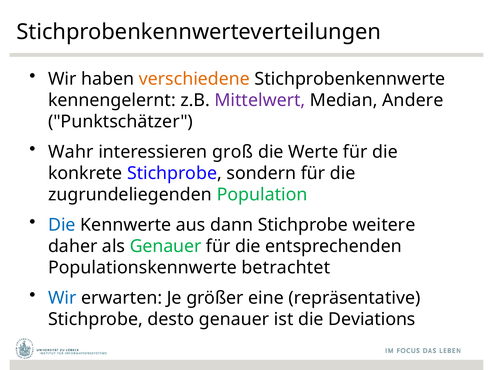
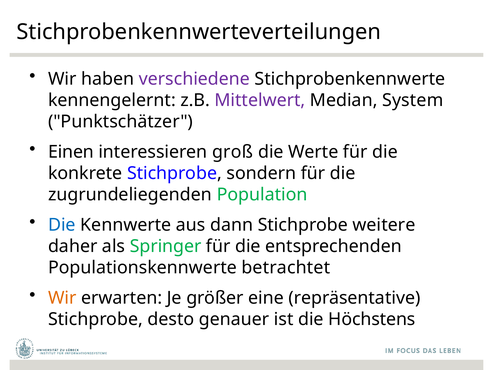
verschiedene colour: orange -> purple (194, 79)
Andere: Andere -> System (413, 100)
Wahr: Wahr -> Einen (71, 152)
als Genauer: Genauer -> Springer (166, 246)
Wir colour: blue -> orange (62, 298)
Deviations: Deviations -> Höchstens (372, 319)
